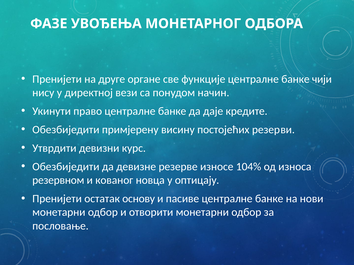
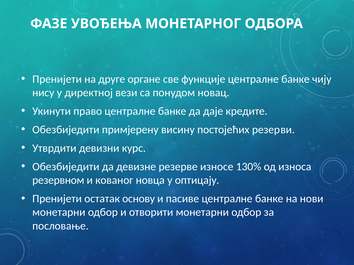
чији: чији -> чију (322, 79)
начин: начин -> новац (213, 93)
104%: 104% -> 130% (249, 167)
